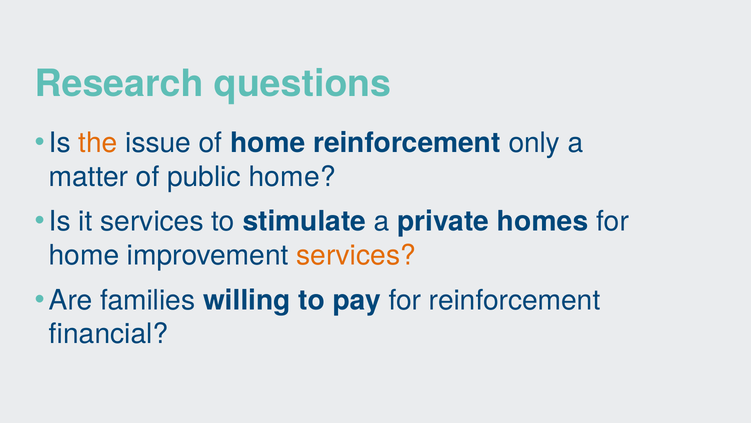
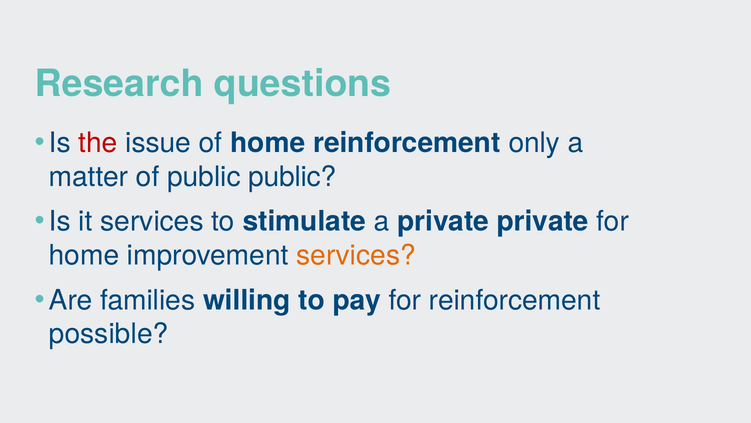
the colour: orange -> red (98, 143)
public home: home -> public (292, 177)
private homes: homes -> private (543, 221)
financial: financial -> possible (109, 334)
